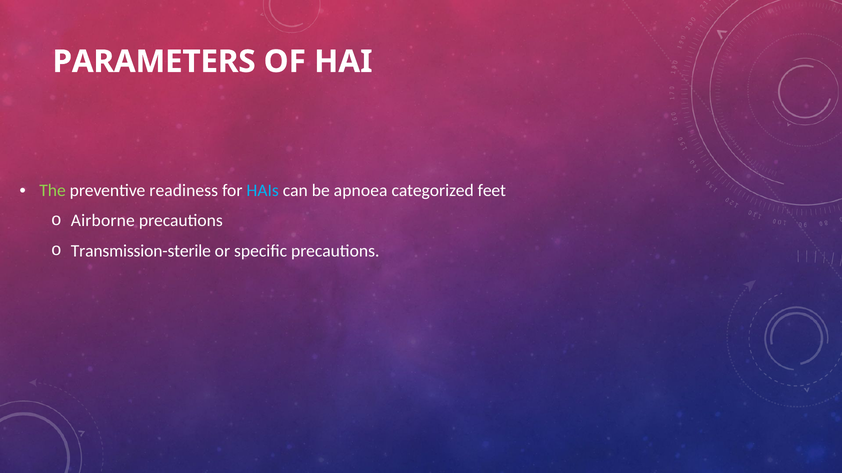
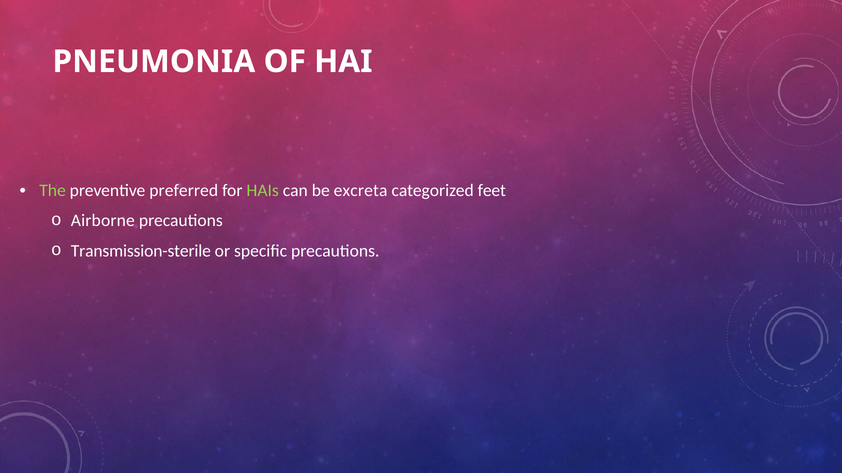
PARAMETERS: PARAMETERS -> PNEUMONIA (154, 62)
readiness: readiness -> preferred (184, 191)
HAIs colour: light blue -> light green (263, 191)
apnoea: apnoea -> excreta (361, 191)
